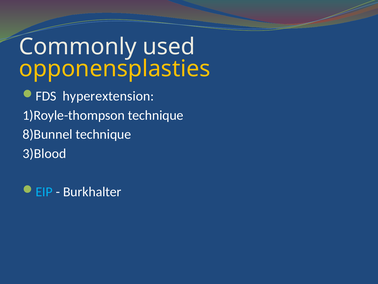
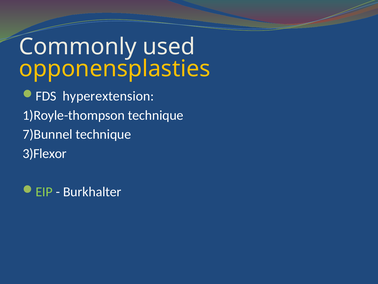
8)Bunnel: 8)Bunnel -> 7)Bunnel (48, 134)
3)Blood: 3)Blood -> 3)Flexor (45, 153)
EIP colour: light blue -> light green (44, 192)
